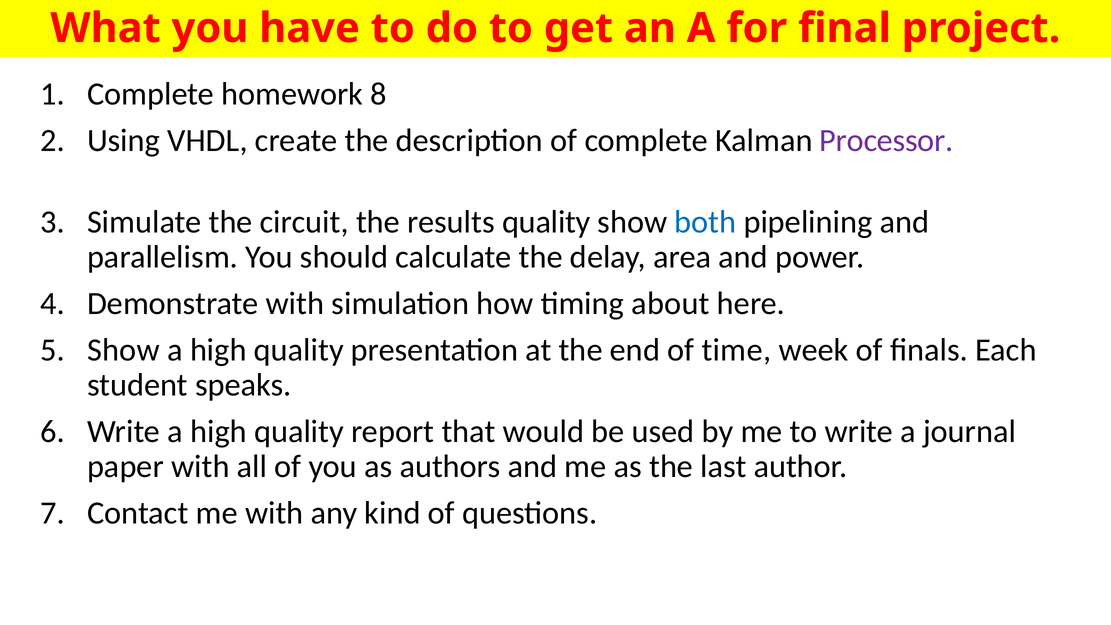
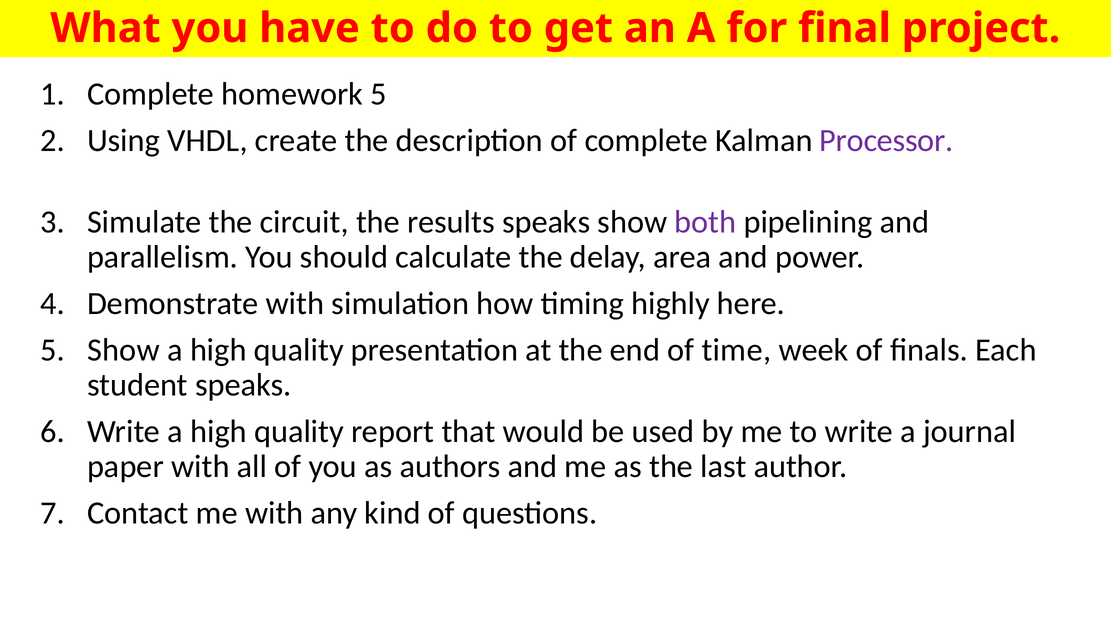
homework 8: 8 -> 5 (379, 94)
results quality: quality -> speaks (546, 222)
both colour: blue -> purple (705, 222)
about: about -> highly (671, 304)
